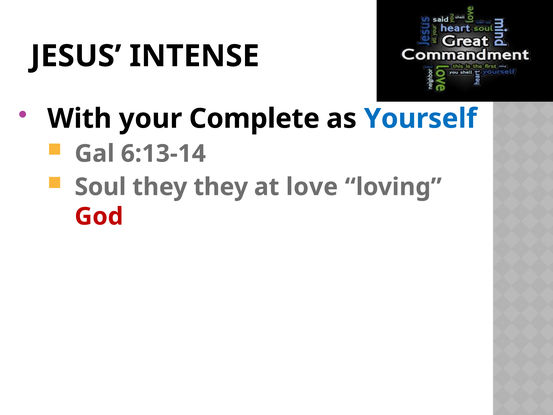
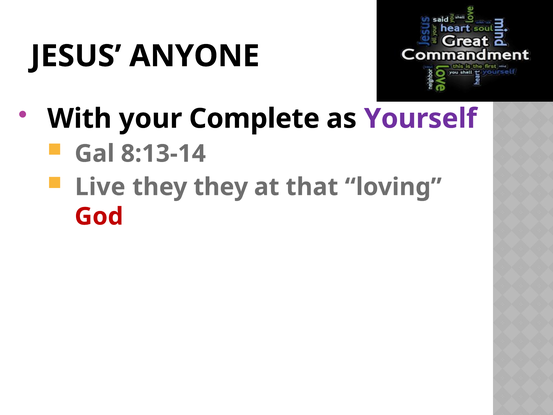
INTENSE: INTENSE -> ANYONE (194, 56)
Yourself colour: blue -> purple (420, 119)
6:13-14: 6:13-14 -> 8:13-14 (163, 154)
Soul: Soul -> Live (100, 187)
love: love -> that (312, 187)
